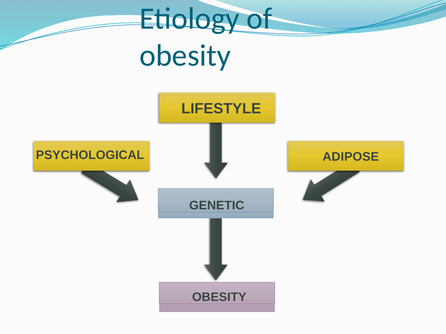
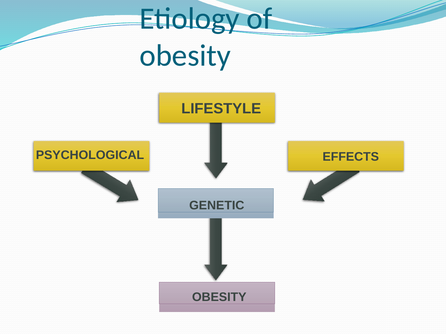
ADIPOSE: ADIPOSE -> EFFECTS (351, 157)
